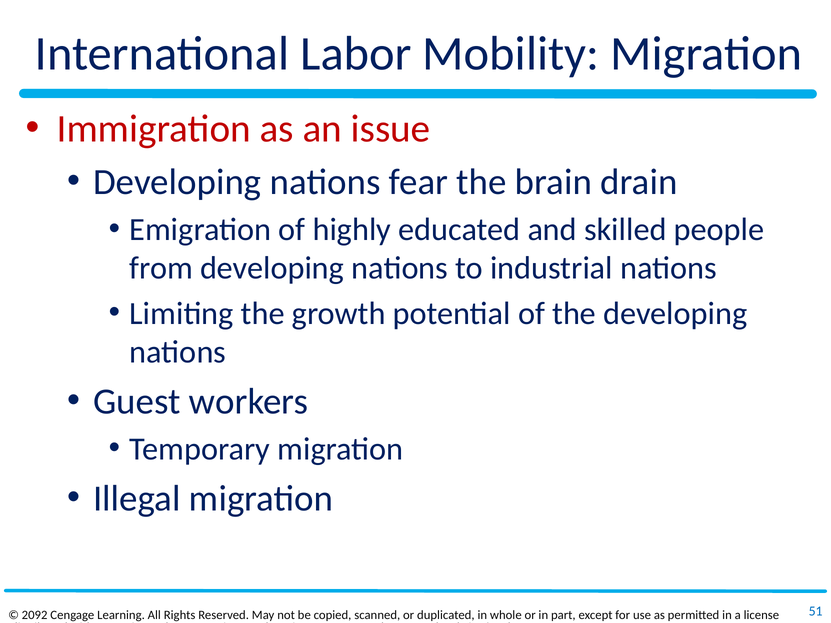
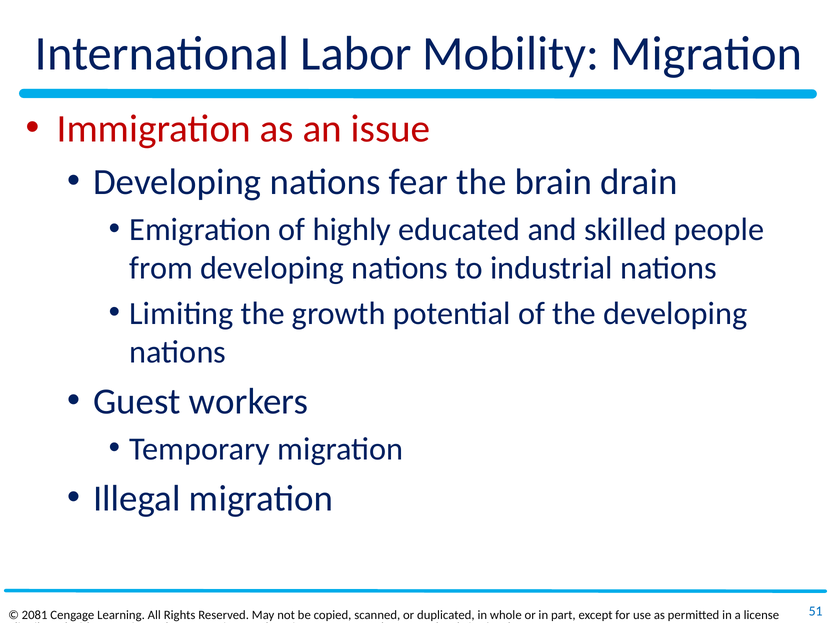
2092: 2092 -> 2081 (35, 615)
